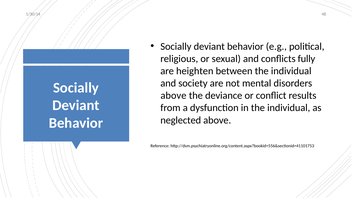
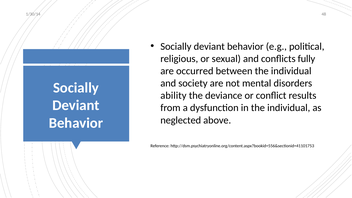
heighten: heighten -> occurred (195, 71)
above: above -> ability (173, 96)
